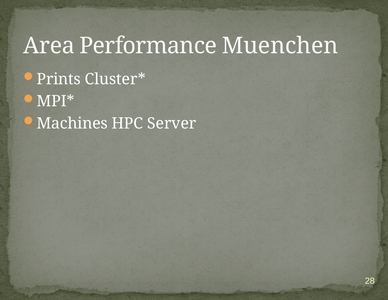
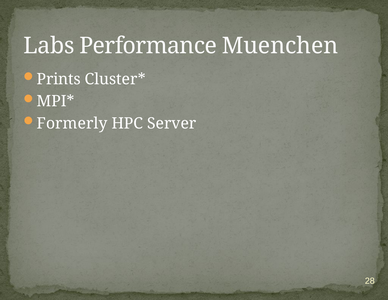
Area: Area -> Labs (49, 46)
Machines: Machines -> Formerly (72, 123)
